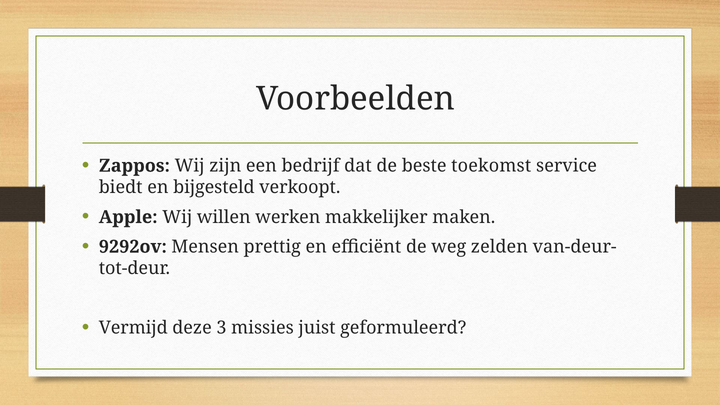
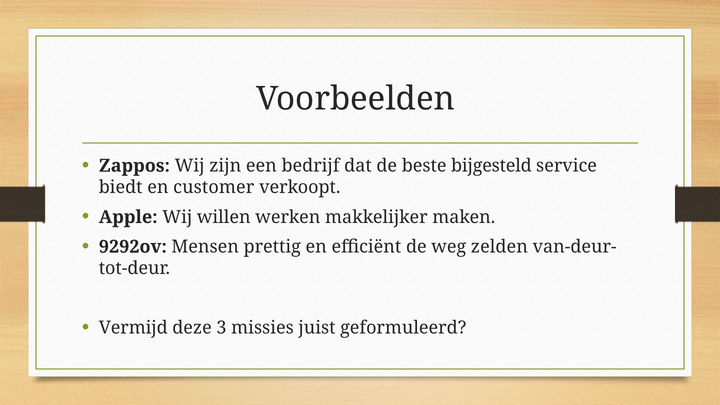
toekomst: toekomst -> bijgesteld (491, 166)
bijgesteld: bijgesteld -> customer (214, 187)
